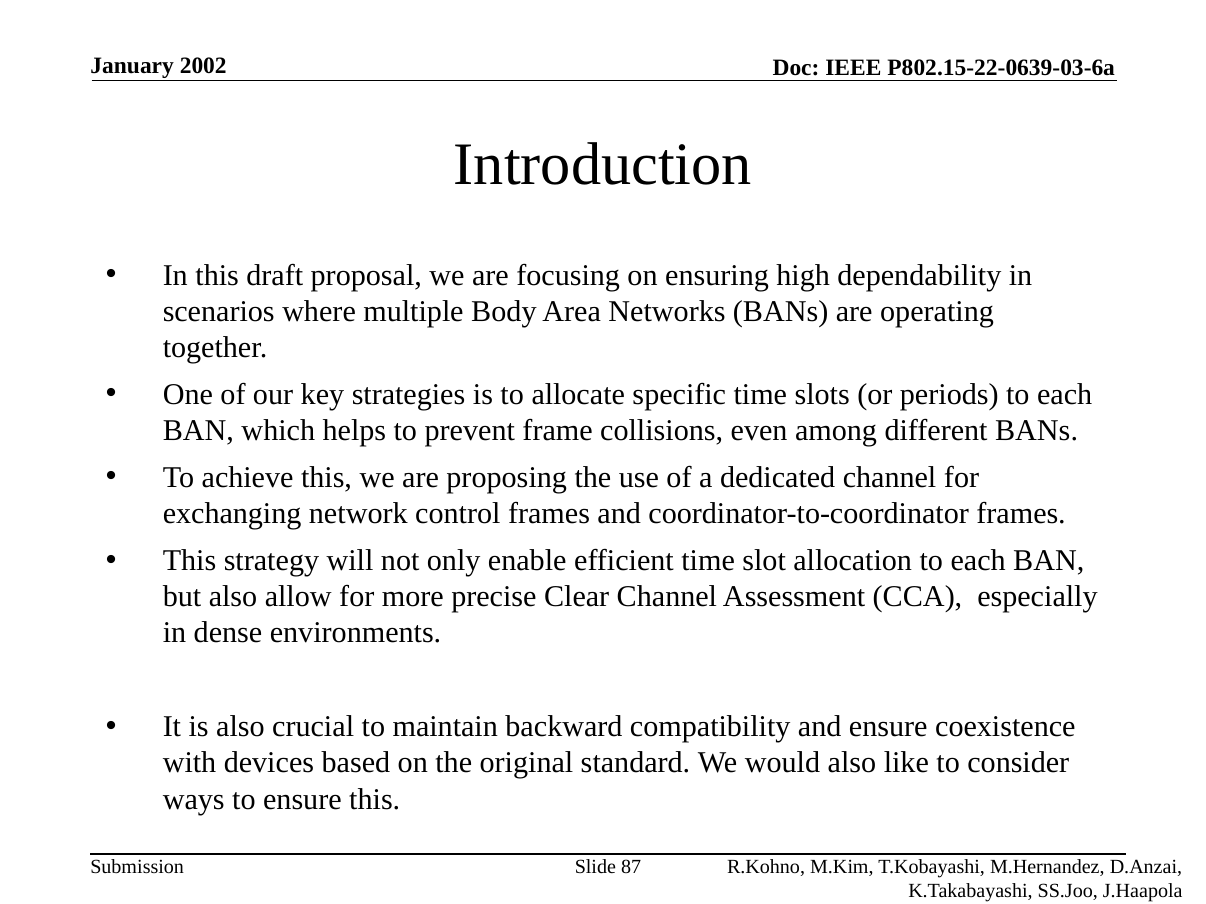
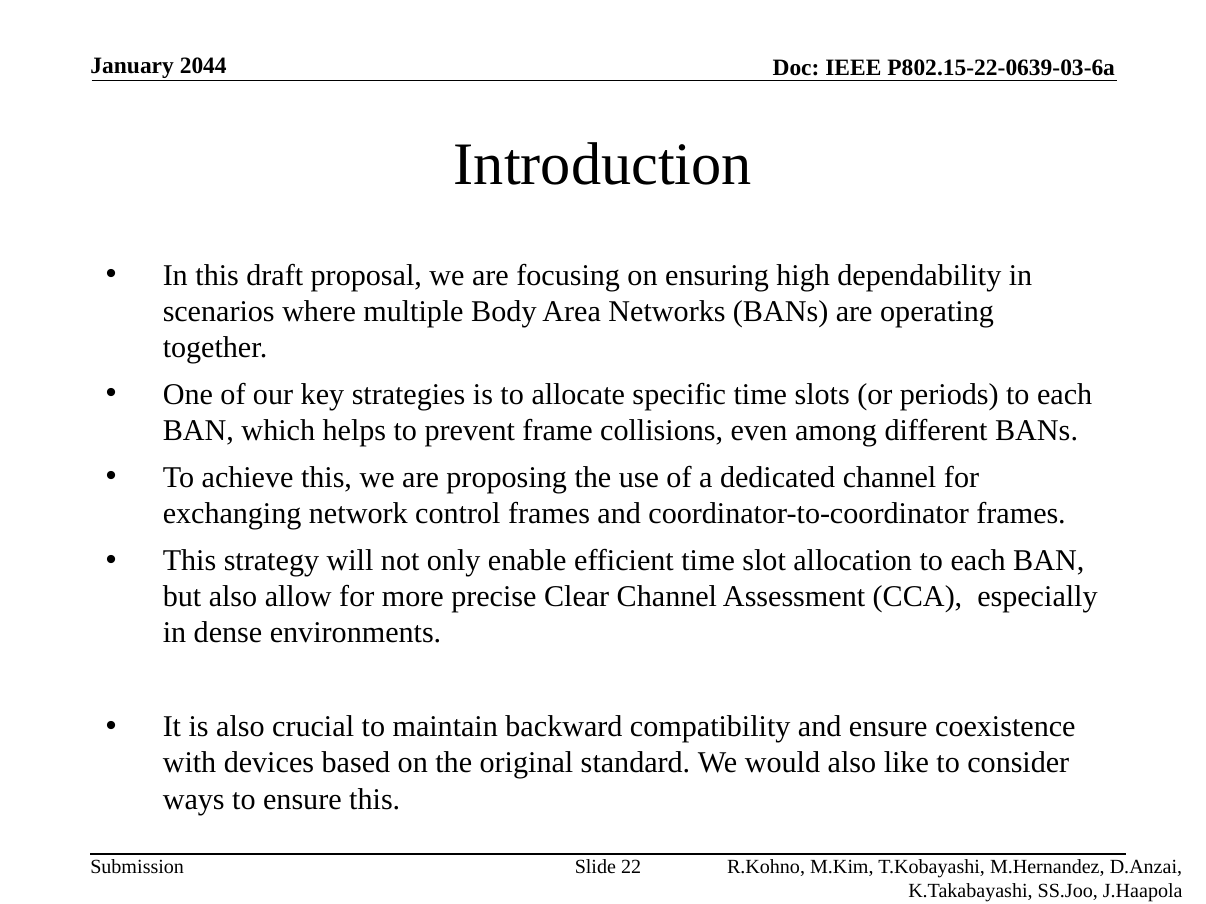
2002: 2002 -> 2044 (203, 66)
87: 87 -> 22 (631, 867)
